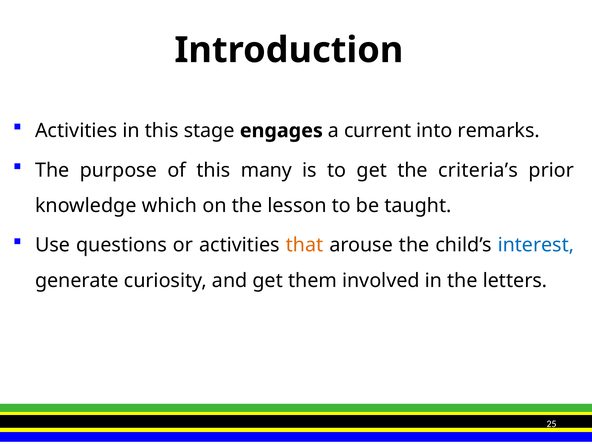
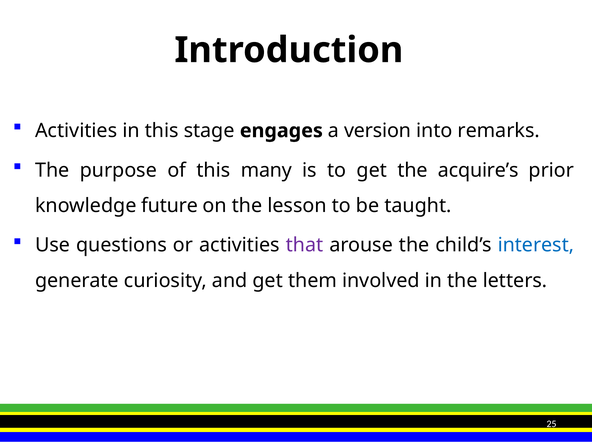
current: current -> version (378, 131)
criteria’s: criteria’s -> acquire’s (478, 170)
which: which -> future (170, 206)
that colour: orange -> purple (305, 245)
